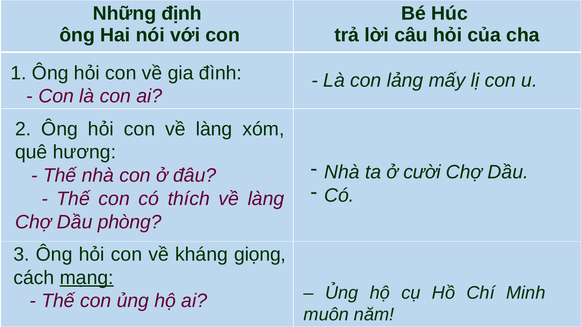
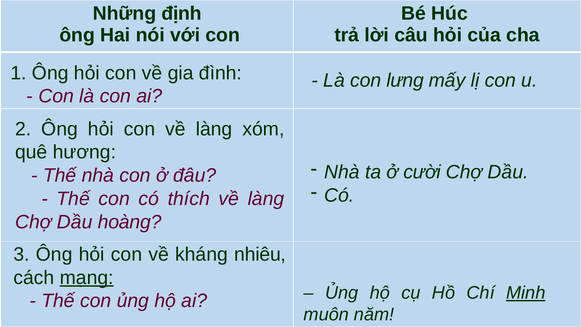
lảng: lảng -> lưng (405, 81)
phòng: phòng -> hoàng (130, 222)
giọng: giọng -> nhiêu (260, 254)
Minh underline: none -> present (526, 293)
